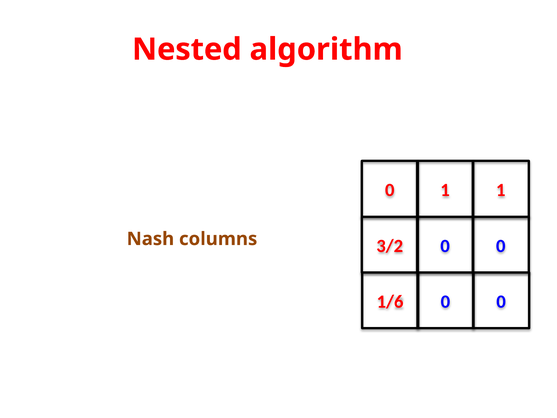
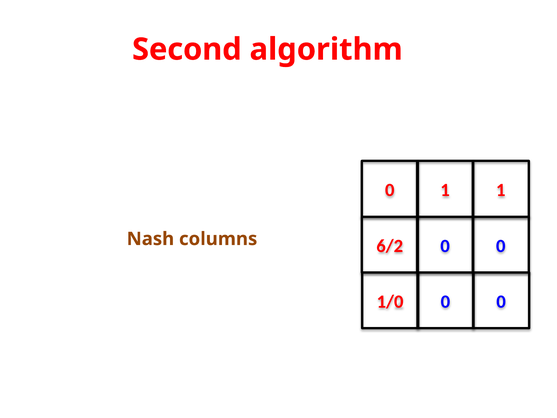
Nested: Nested -> Second (187, 49)
3/2: 3/2 -> 6/2 (390, 246)
1/6: 1/6 -> 1/0 (390, 301)
